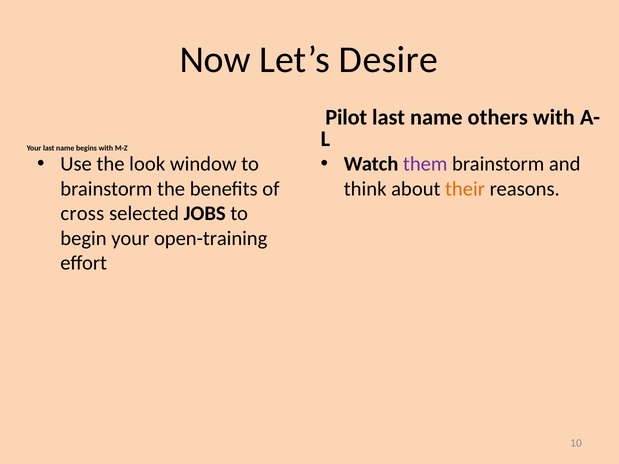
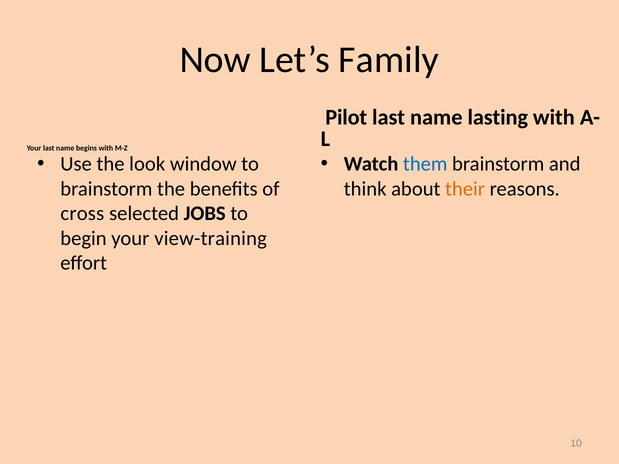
Desire: Desire -> Family (389, 60)
others: others -> lasting (498, 118)
them colour: purple -> blue (425, 164)
open-training: open-training -> view-training (211, 238)
